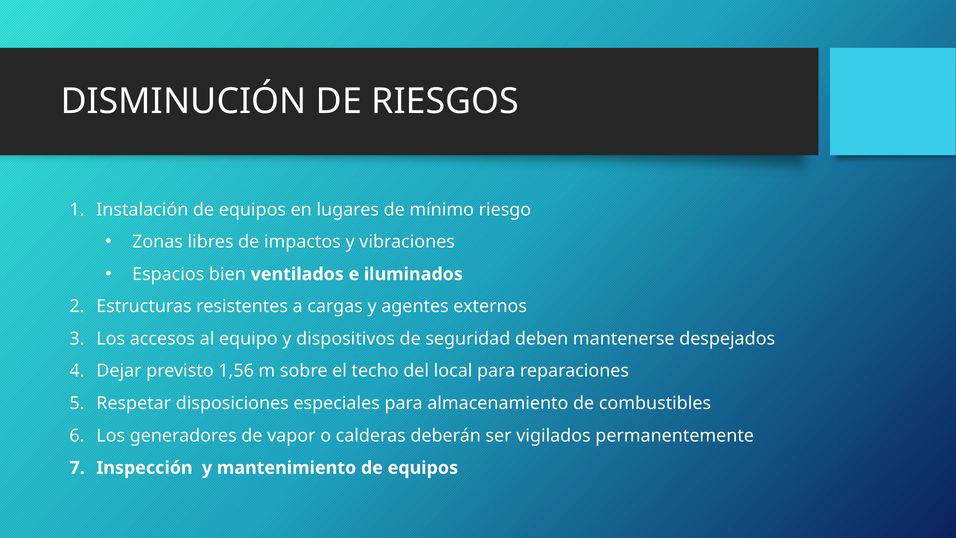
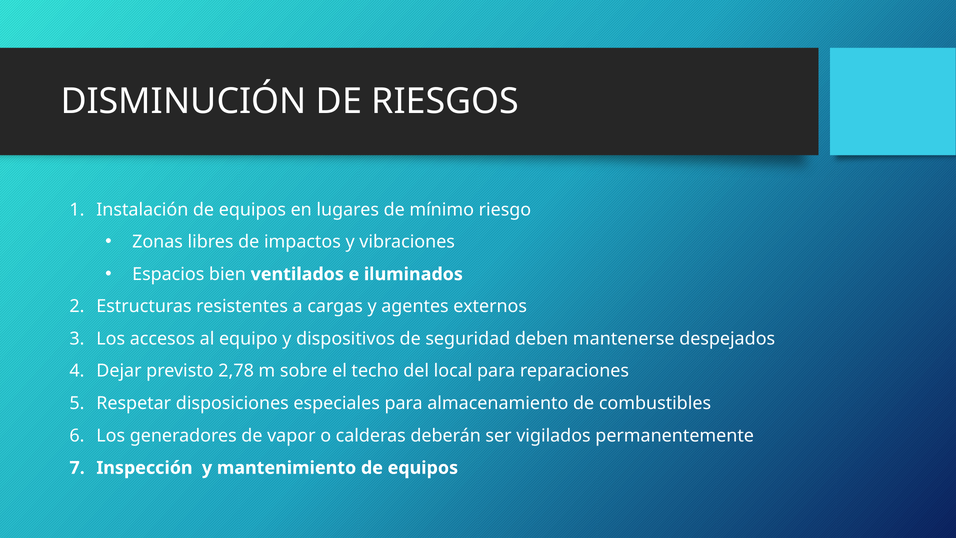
1,56: 1,56 -> 2,78 (236, 371)
